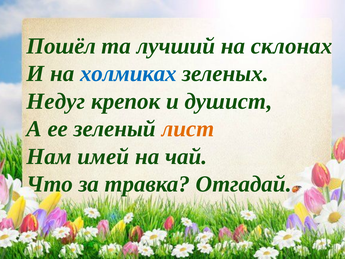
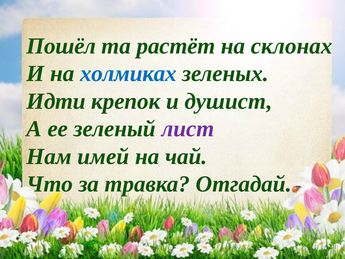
лучший: лучший -> растёт (176, 46)
Недуг: Недуг -> Идти (56, 101)
лист colour: orange -> purple (188, 129)
